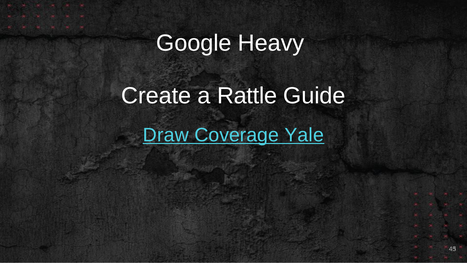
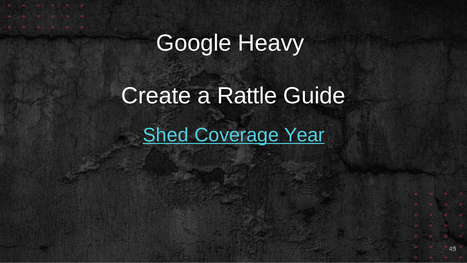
Draw: Draw -> Shed (166, 135)
Yale: Yale -> Year (304, 135)
